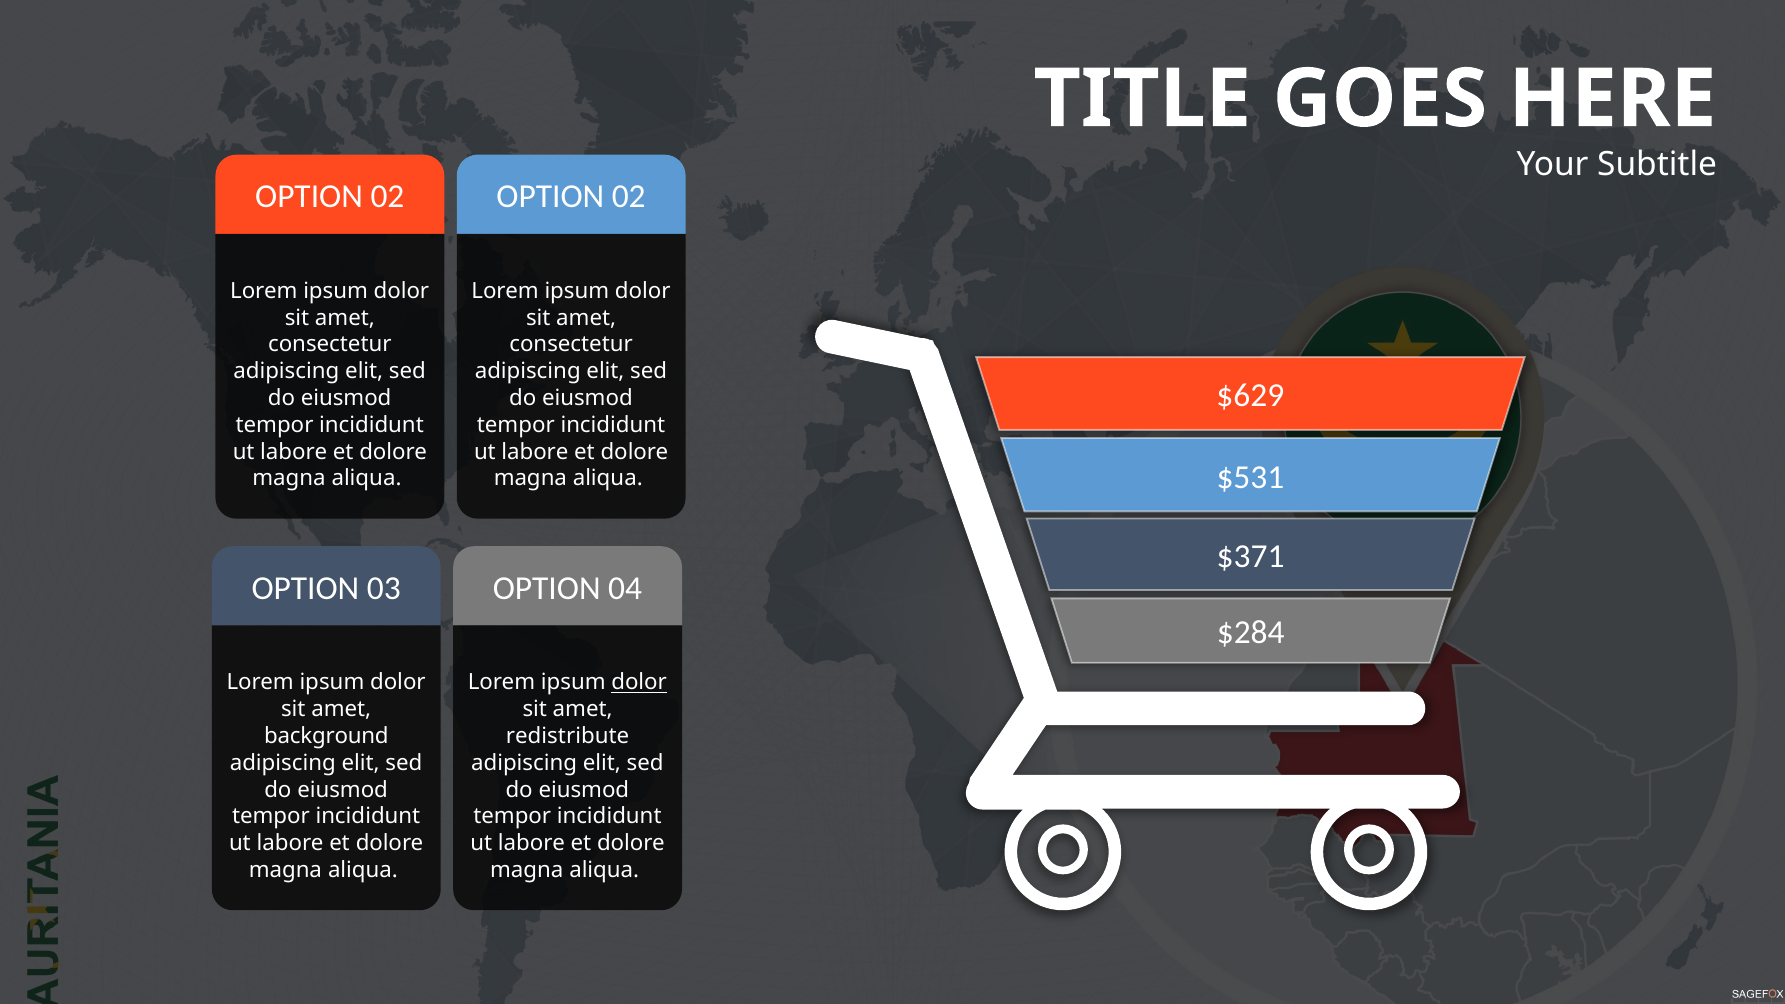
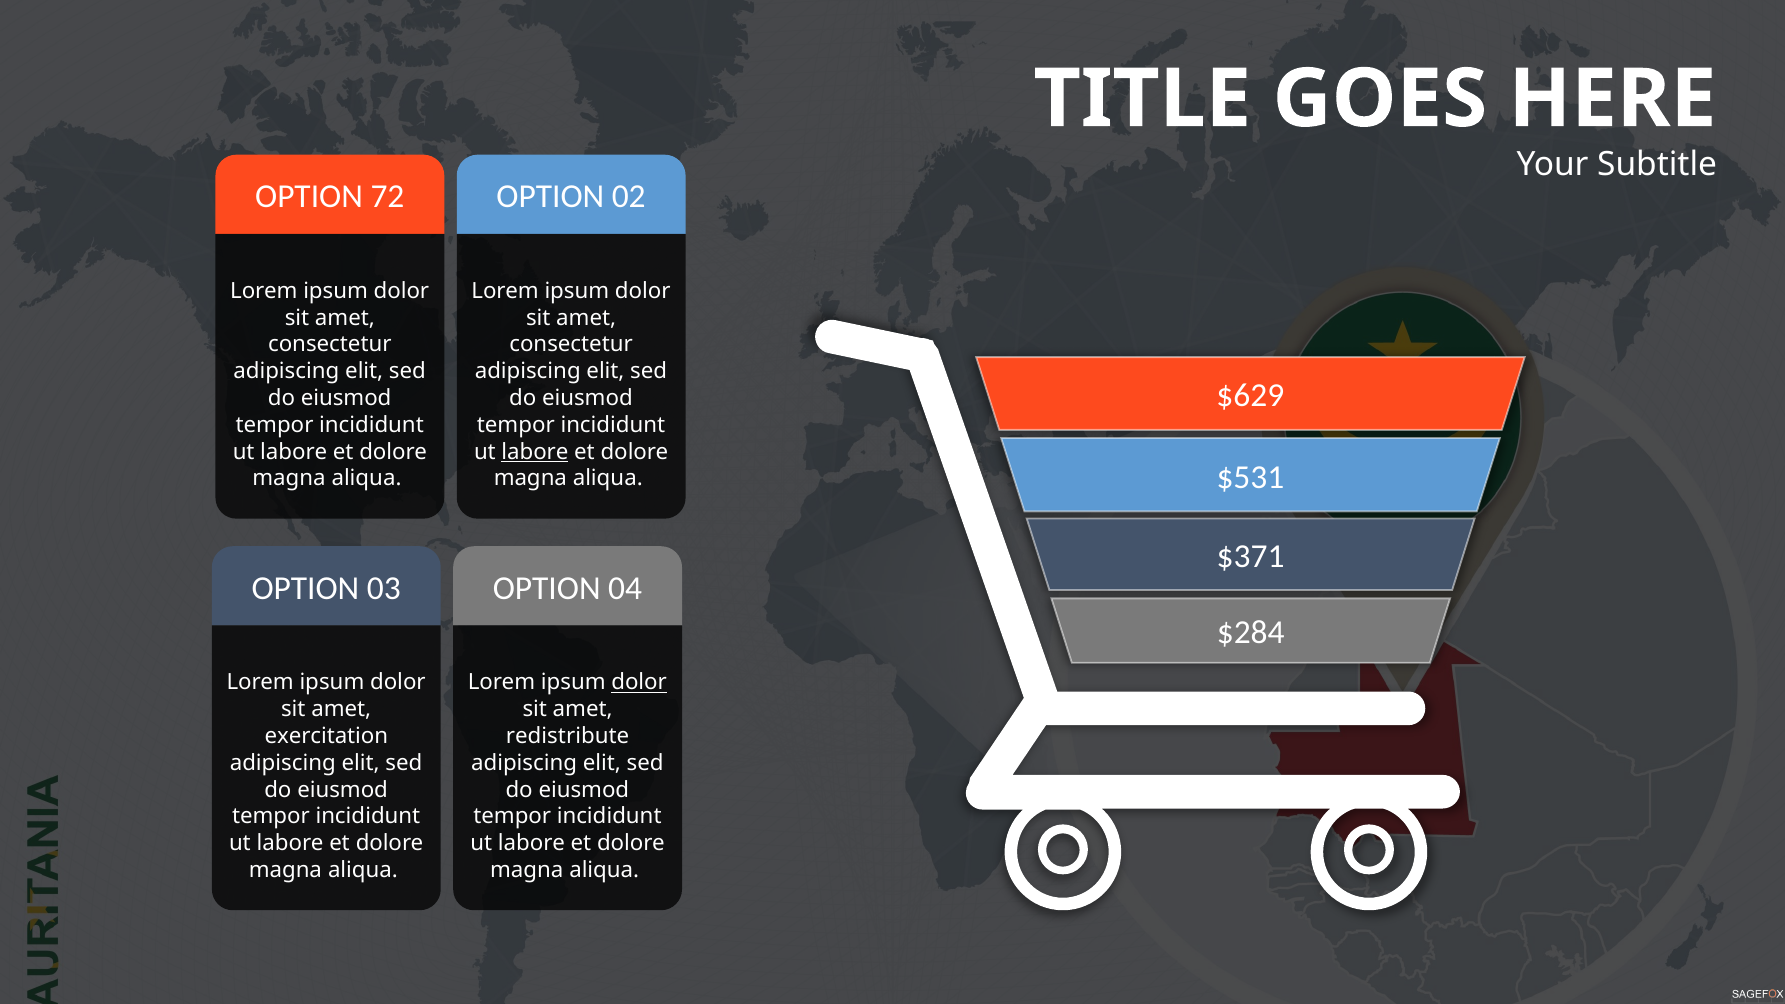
02: 02 -> 72 (387, 197)
labore underline: none -> present (535, 452)
background: background -> exercitation (326, 736)
